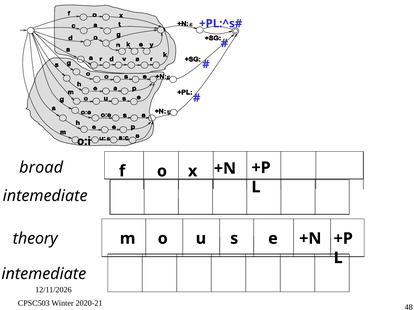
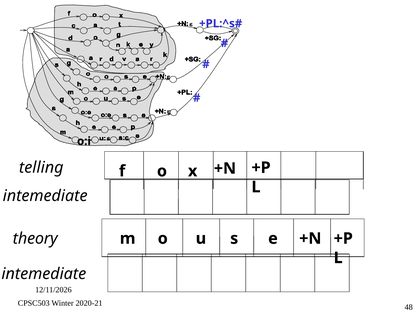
broad: broad -> telling (41, 168)
